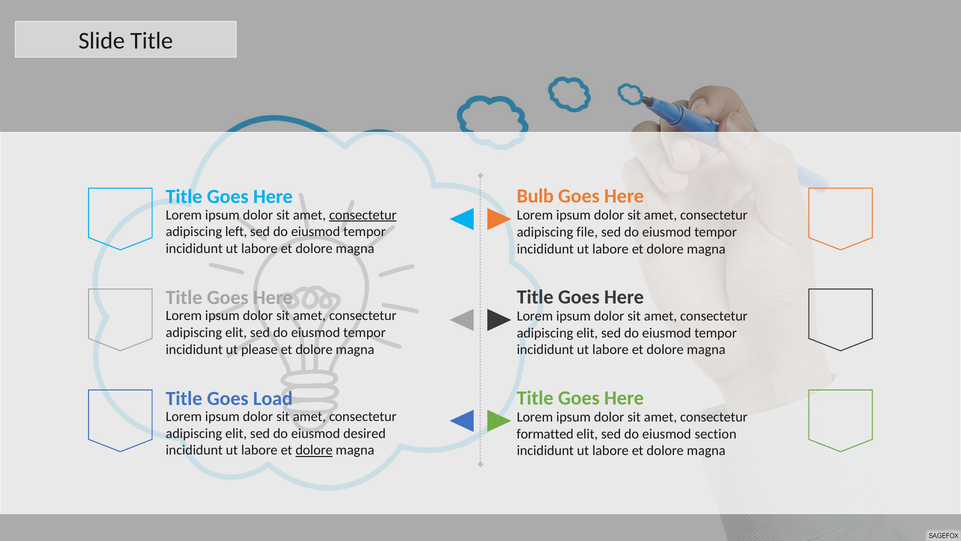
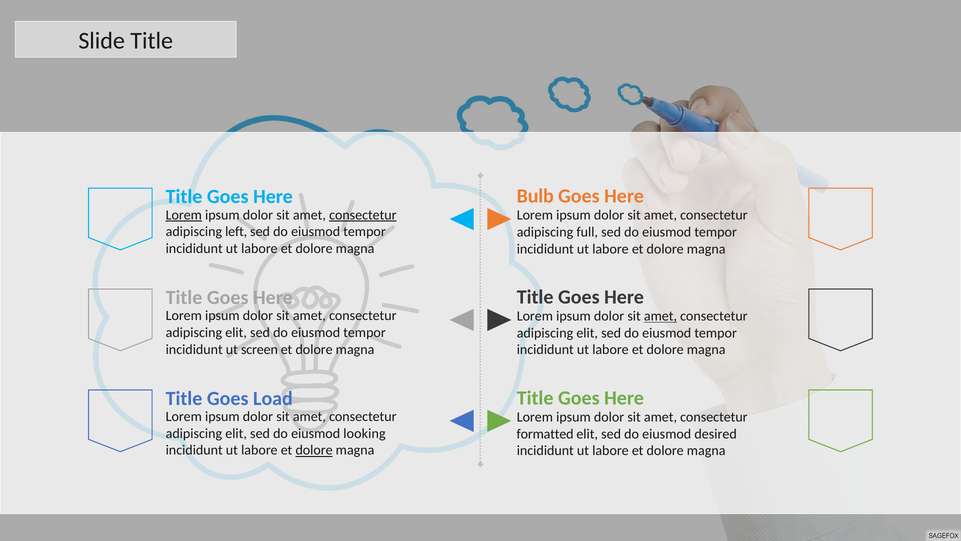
Lorem underline: none -> present (184, 215)
file: file -> full (587, 232)
amet underline: none -> present (660, 316)
please: please -> screen (259, 349)
desired: desired -> looking (364, 433)
section: section -> desired (716, 434)
